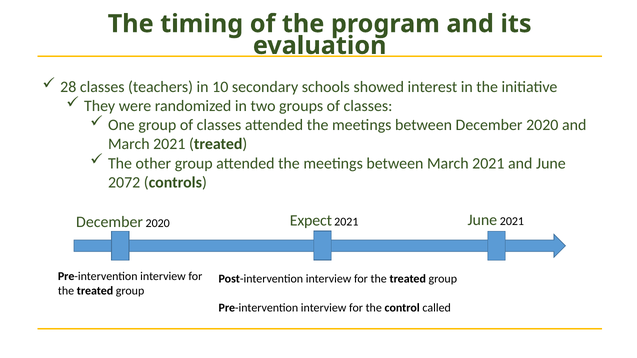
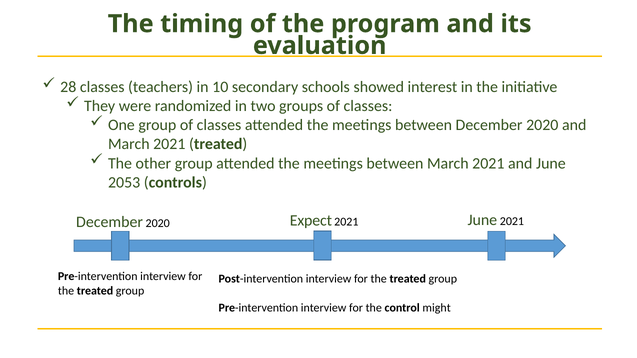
2072: 2072 -> 2053 (124, 183)
called: called -> might (437, 308)
